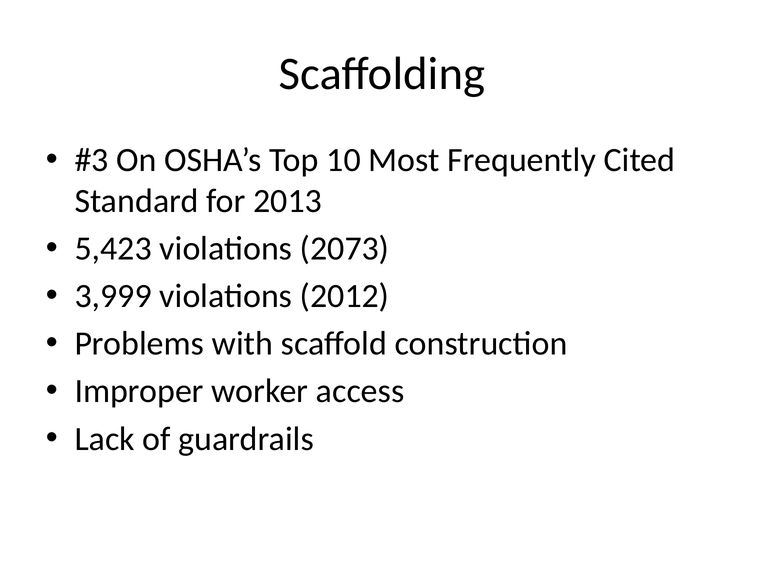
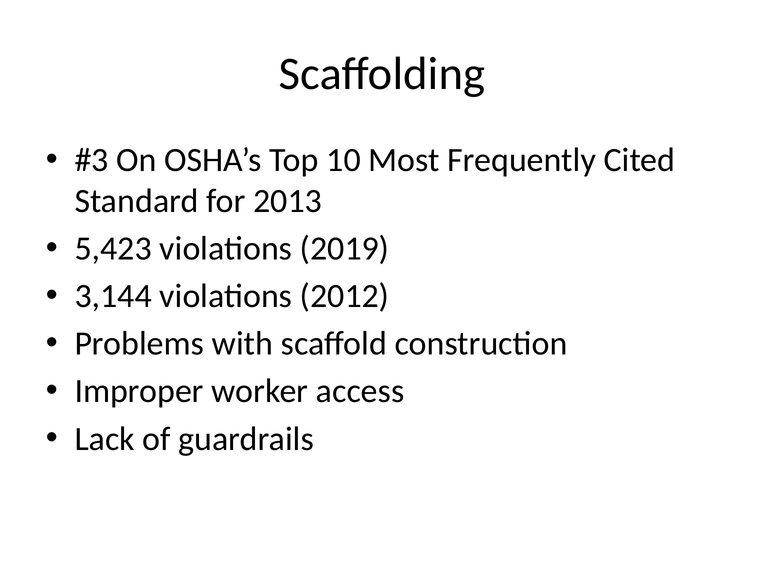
2073: 2073 -> 2019 (345, 249)
3,999: 3,999 -> 3,144 (113, 296)
